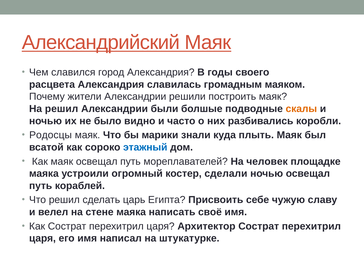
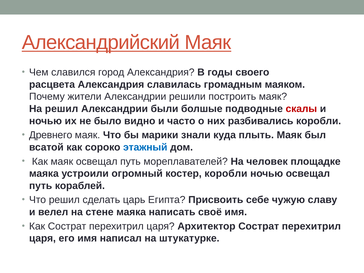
скалы colour: orange -> red (301, 109)
Родосцы: Родосцы -> Древнего (51, 135)
костер сделали: сделали -> коробли (226, 174)
